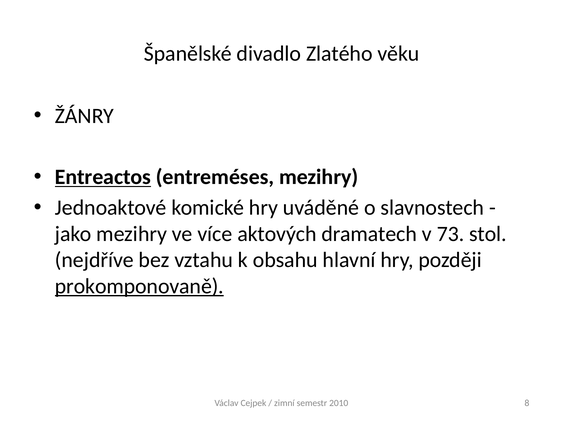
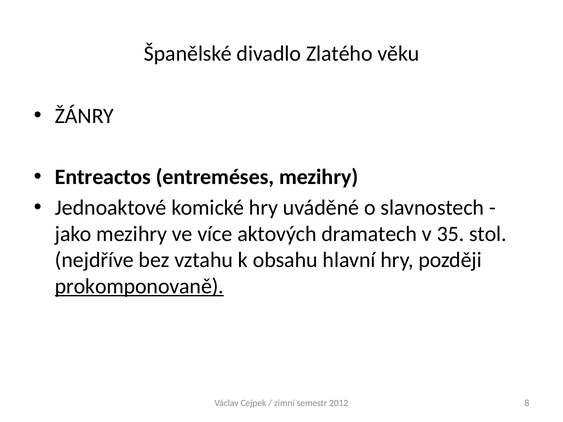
Entreactos underline: present -> none (103, 177)
73: 73 -> 35 (451, 234)
2010: 2010 -> 2012 (339, 403)
